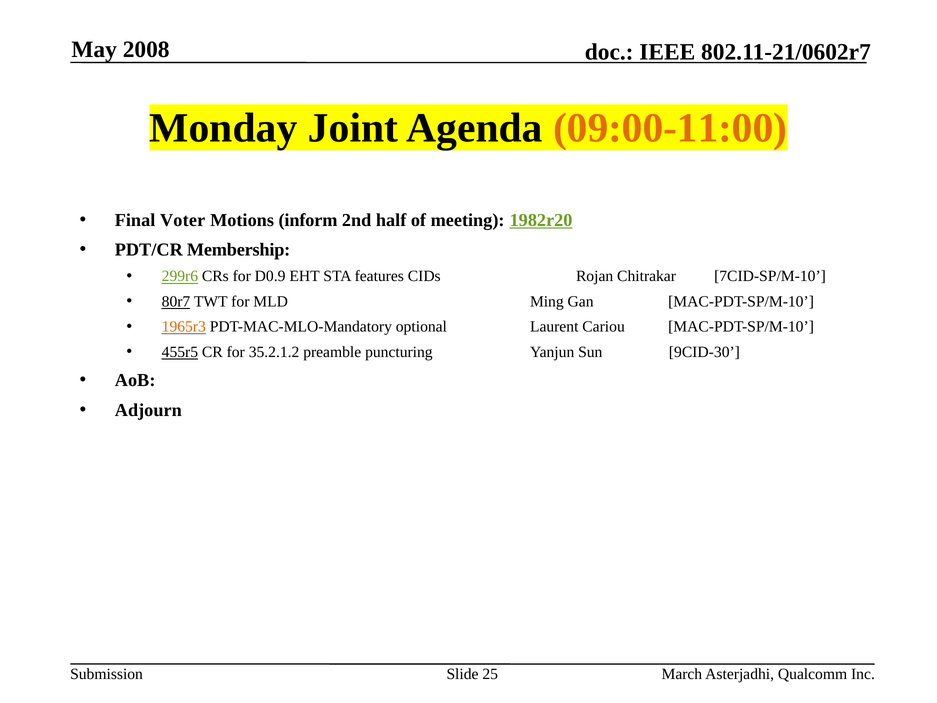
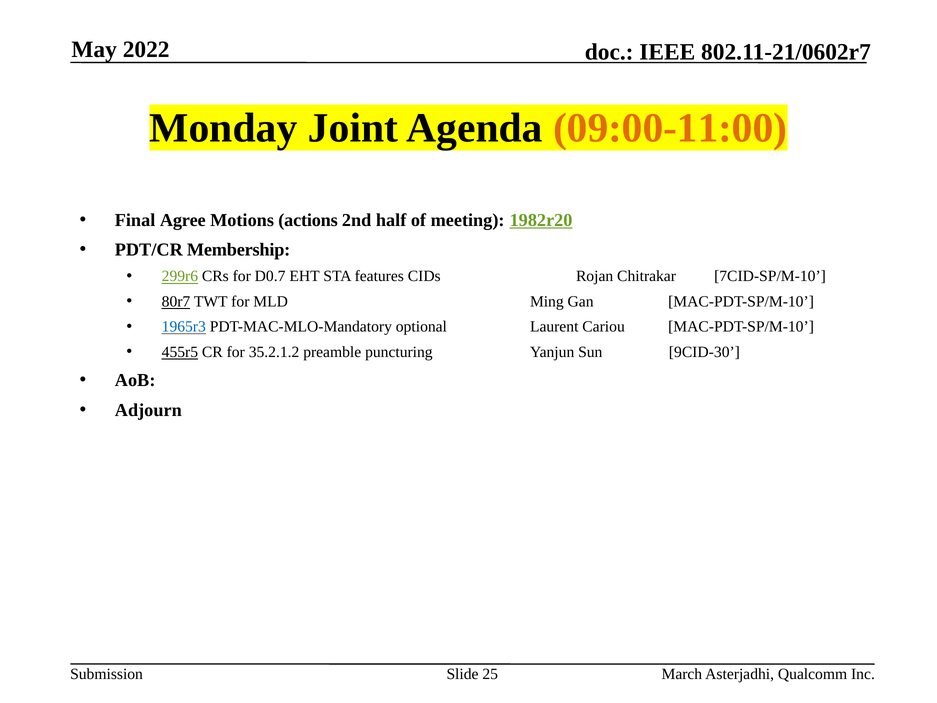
2008: 2008 -> 2022 (146, 50)
Voter: Voter -> Agree (183, 220)
inform: inform -> actions (308, 220)
D0.9: D0.9 -> D0.7 (270, 276)
1965r3 colour: orange -> blue (184, 327)
